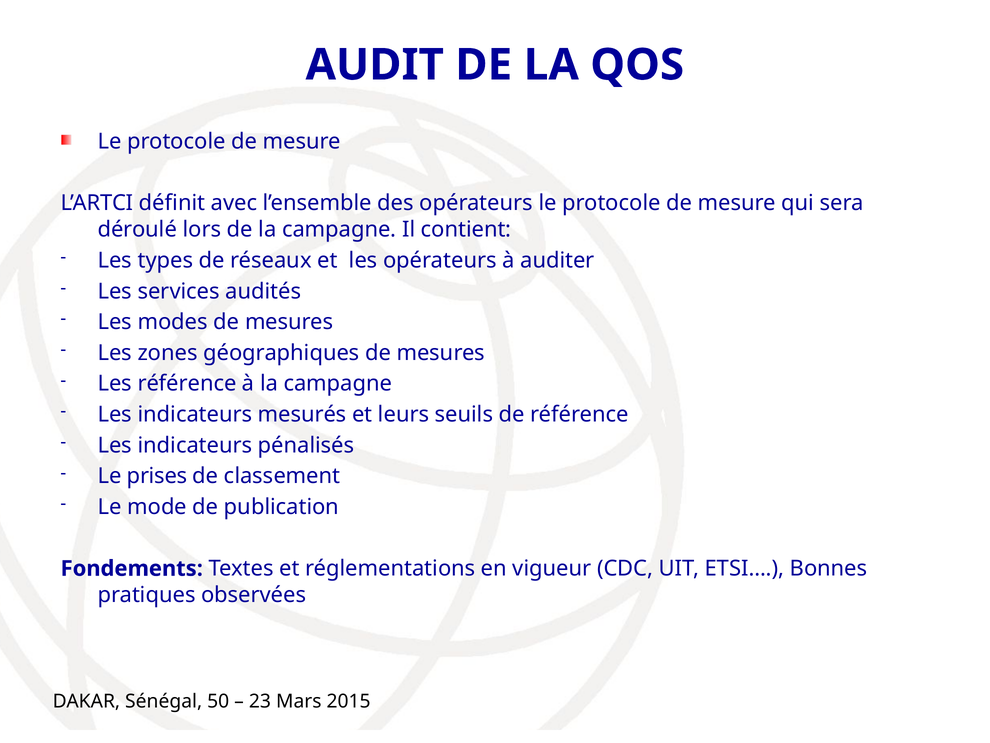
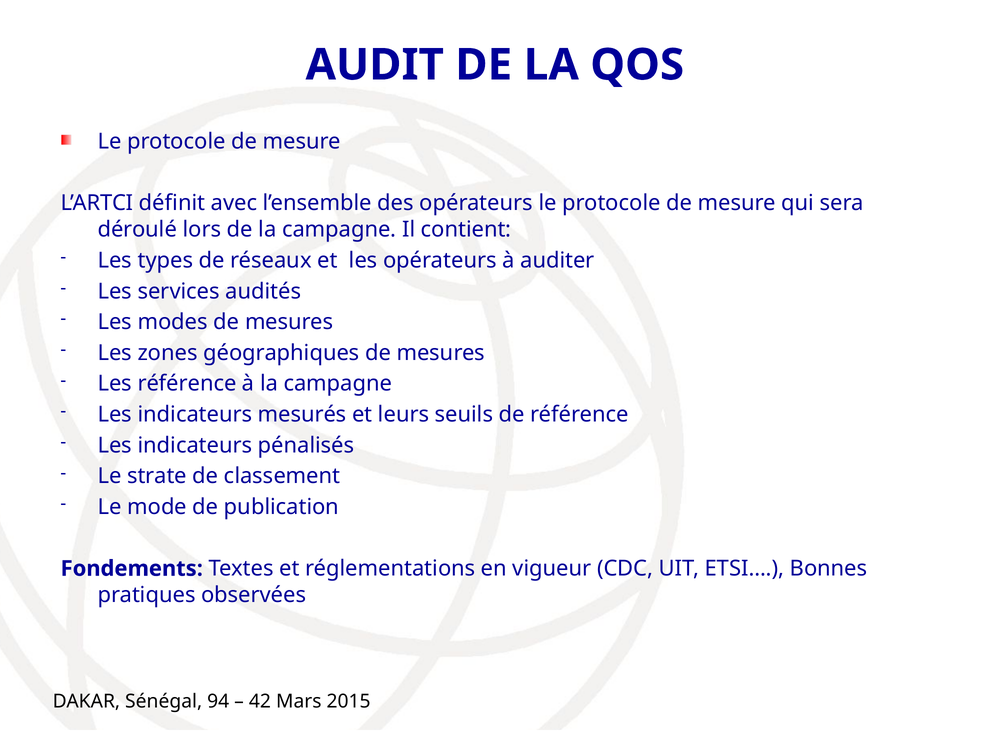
prises: prises -> strate (157, 476)
50: 50 -> 94 (218, 701)
23: 23 -> 42 (260, 701)
